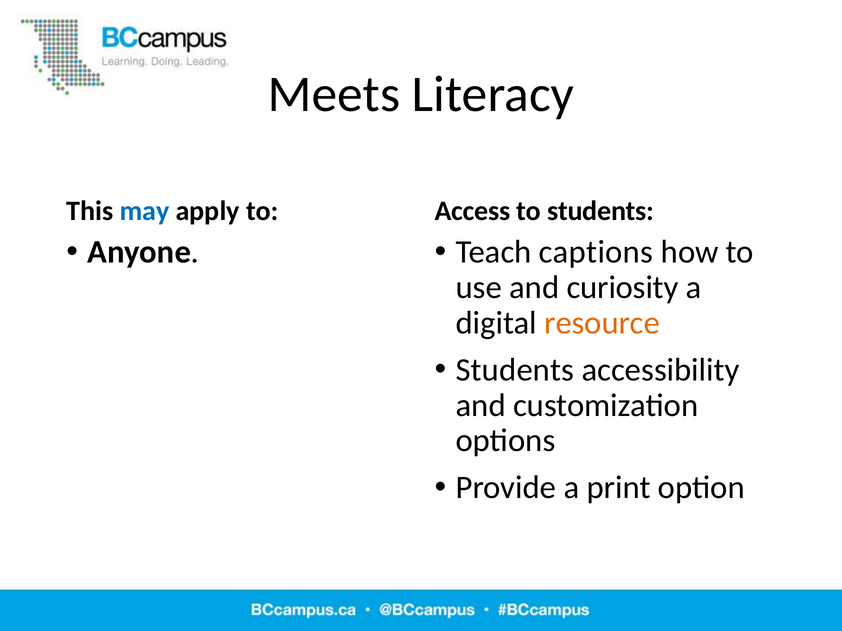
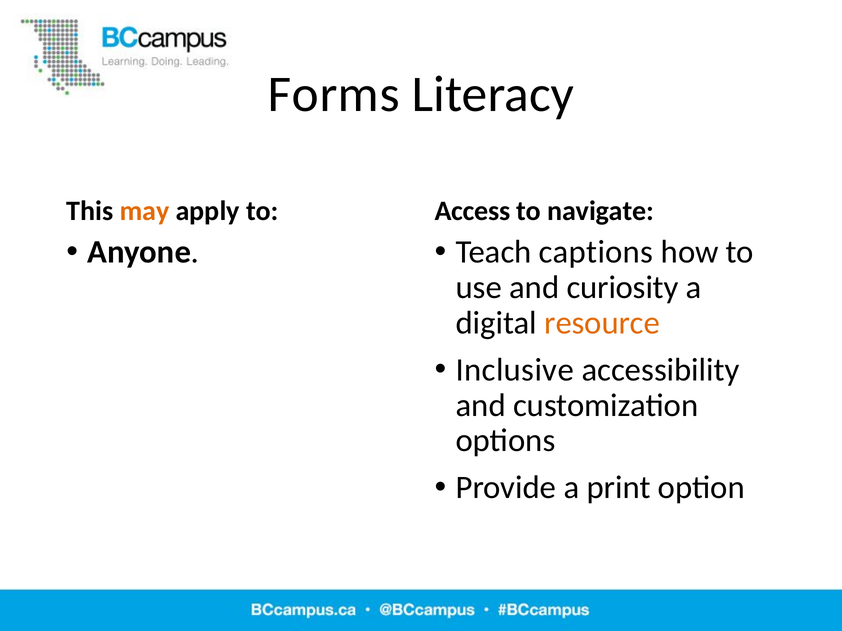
Meets: Meets -> Forms (334, 94)
may colour: blue -> orange (145, 211)
to students: students -> navigate (601, 211)
Students: Students -> Inclusive (515, 370)
